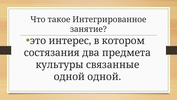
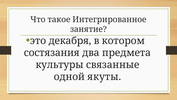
интерес: интерес -> декабря (70, 41)
одной одной: одной -> якуты (104, 76)
